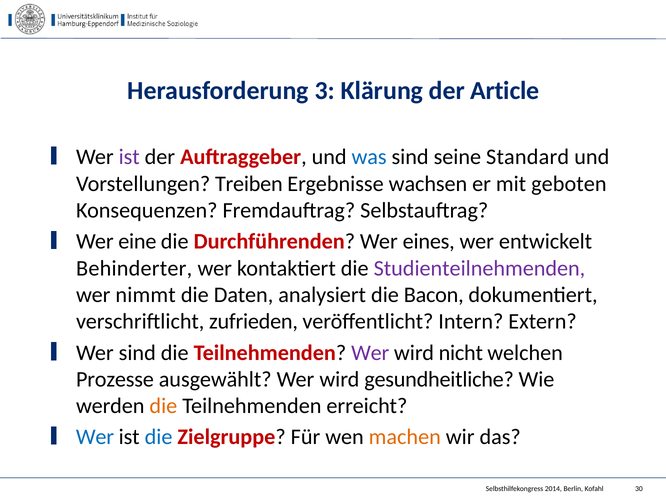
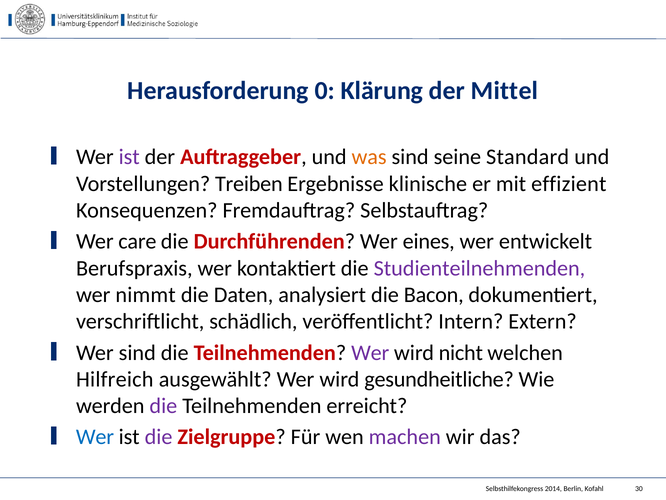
3: 3 -> 0 (325, 91)
Article: Article -> Mittel (505, 91)
was colour: blue -> orange (369, 157)
wachsen: wachsen -> klinische (428, 184)
geboten: geboten -> effizient (569, 184)
eine: eine -> care (137, 241)
Behinderter: Behinderter -> Berufspraxis (134, 268)
zufrieden: zufrieden -> schädlich (253, 321)
Prozesse: Prozesse -> Hilfreich (115, 379)
die colour: orange -> purple (163, 406)
die colour: blue -> purple (159, 437)
machen colour: orange -> purple (405, 437)
